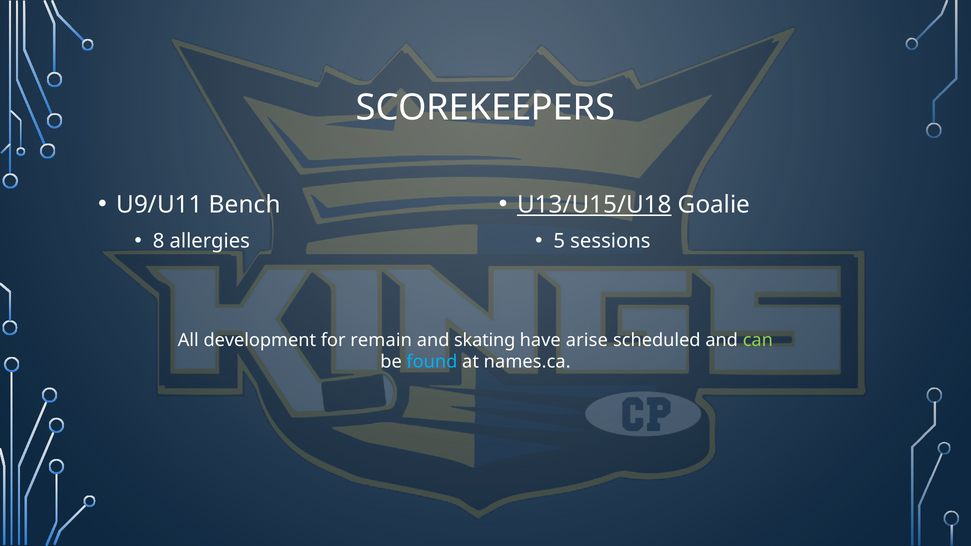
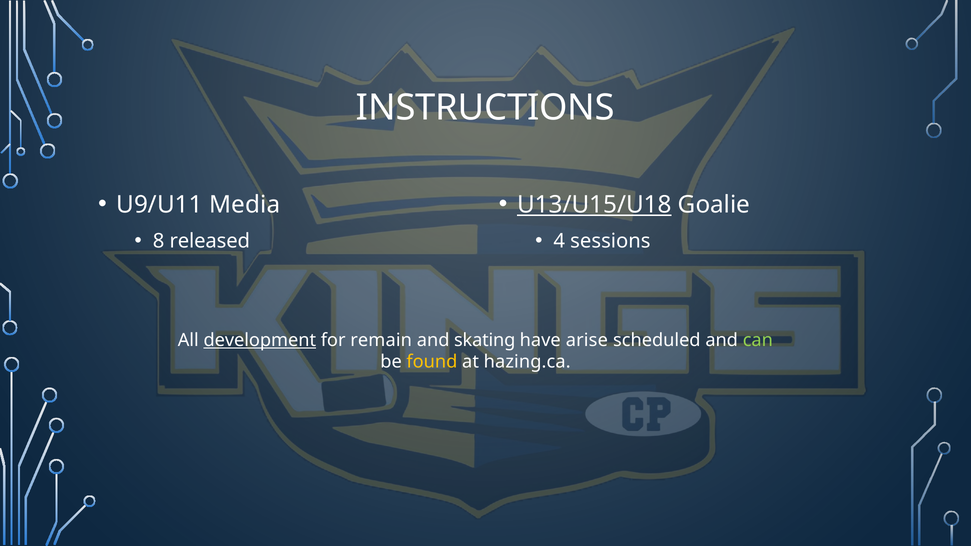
SCOREKEEPERS: SCOREKEEPERS -> INSTRUCTIONS (485, 108)
Bench: Bench -> Media (245, 205)
allergies: allergies -> released (210, 241)
5: 5 -> 4 (559, 241)
development underline: none -> present (260, 340)
found colour: light blue -> yellow (432, 362)
names.ca: names.ca -> hazing.ca (527, 362)
